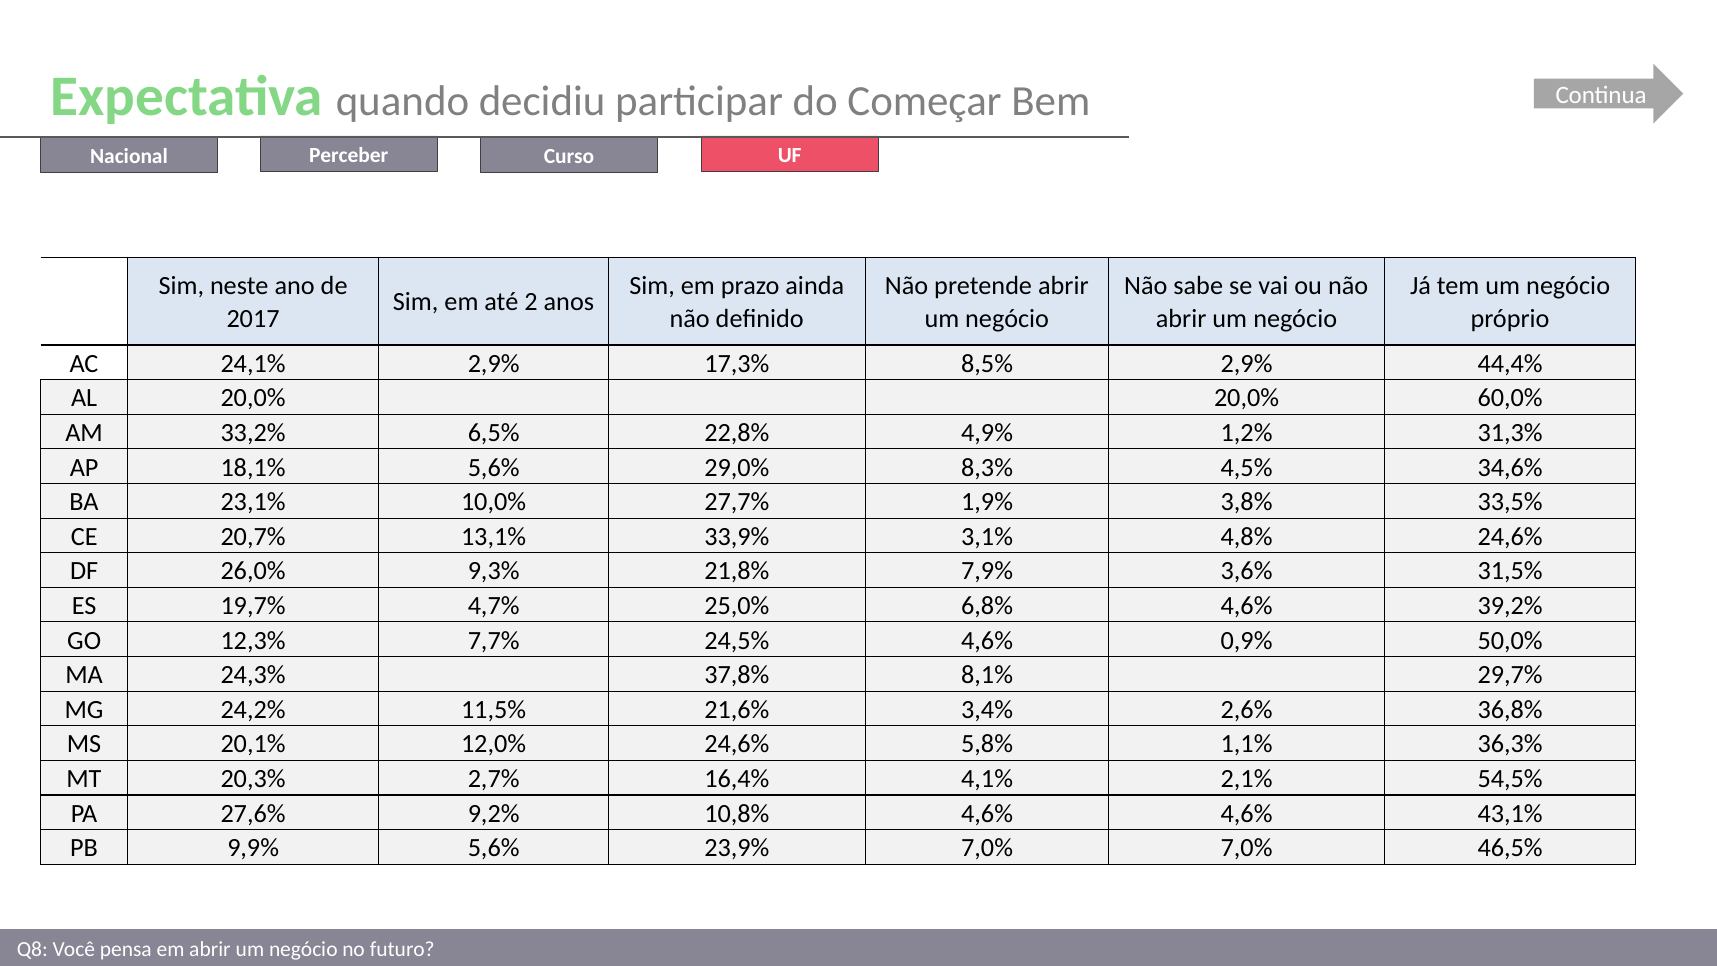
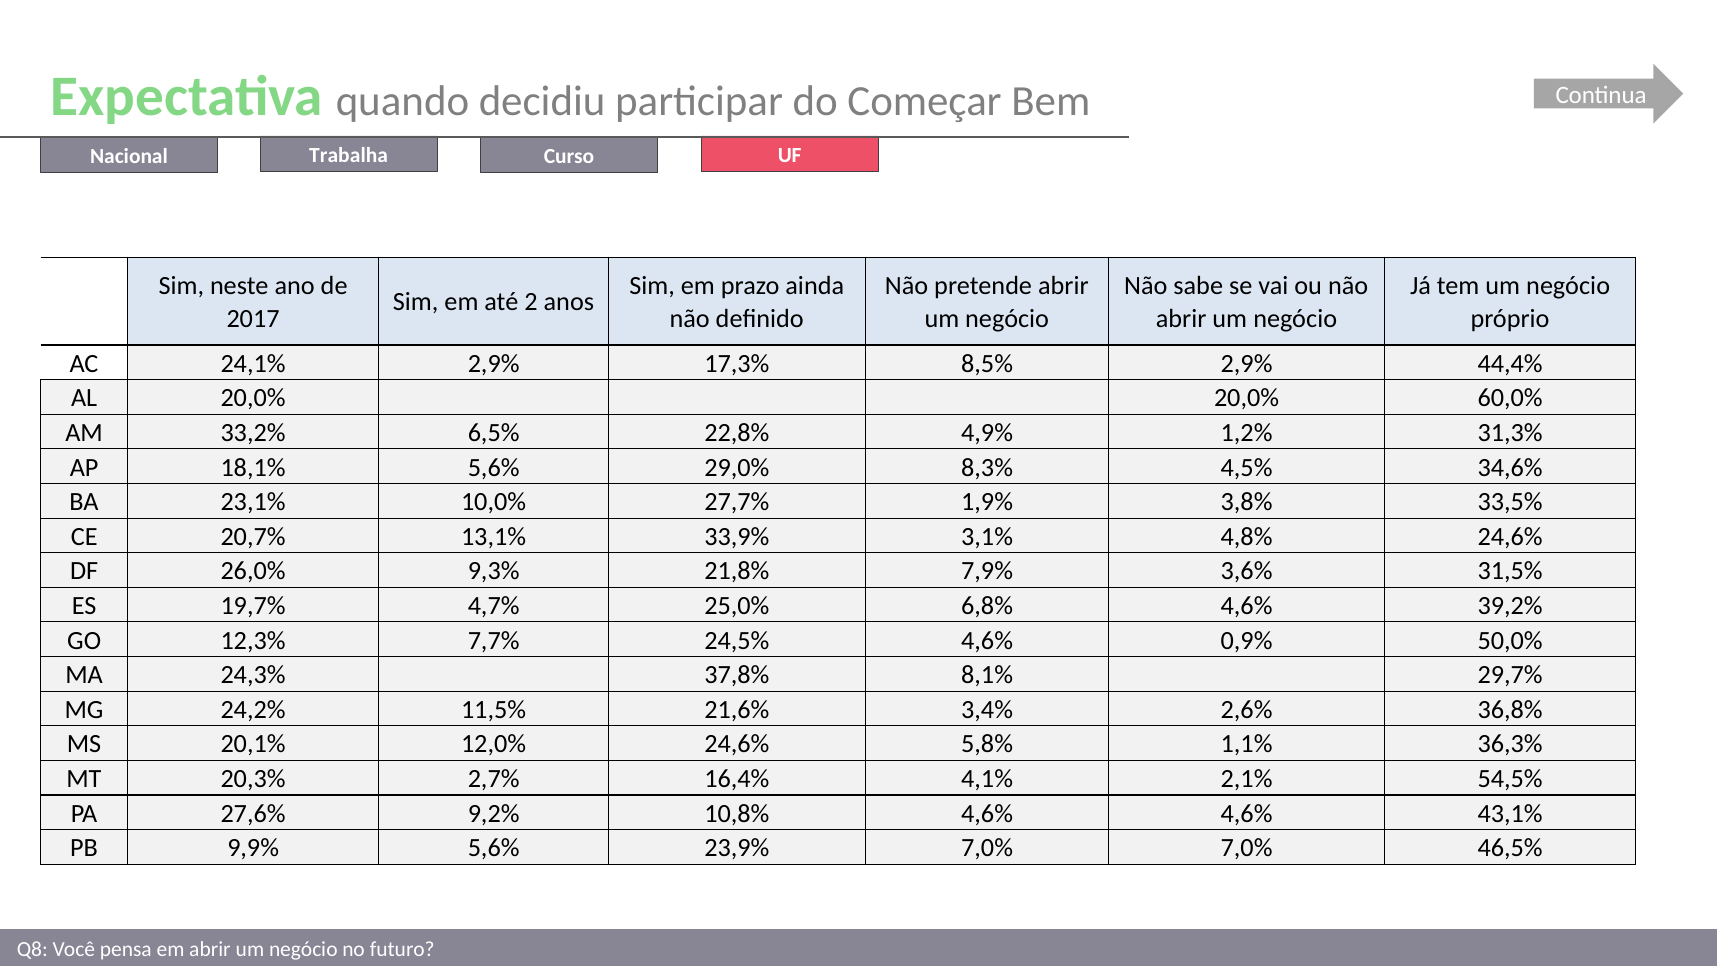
Perceber: Perceber -> Trabalha (349, 155)
